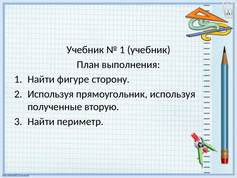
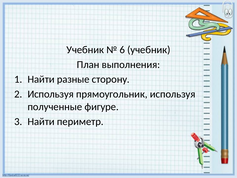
1: 1 -> 6 (122, 50)
фигуре: фигуре -> разные (73, 79)
вторую: вторую -> фигуре (102, 107)
